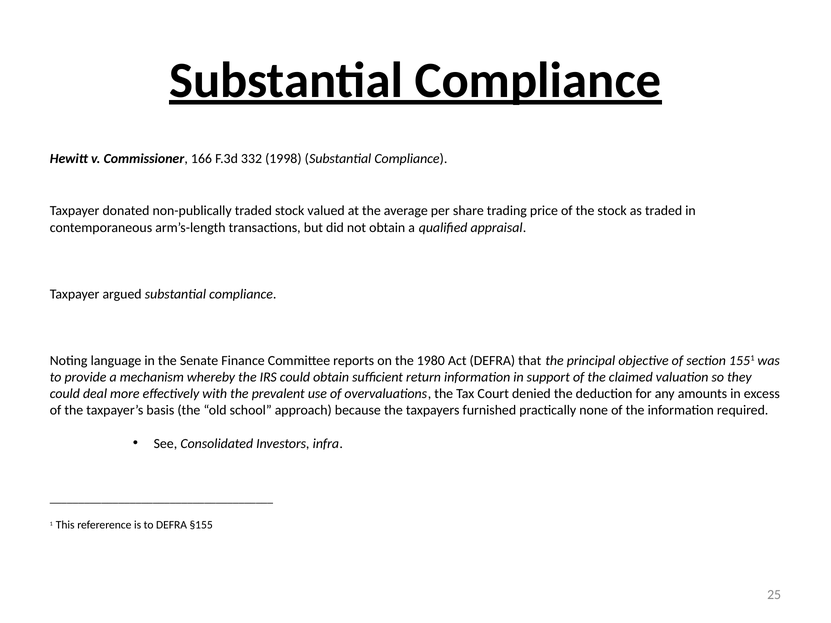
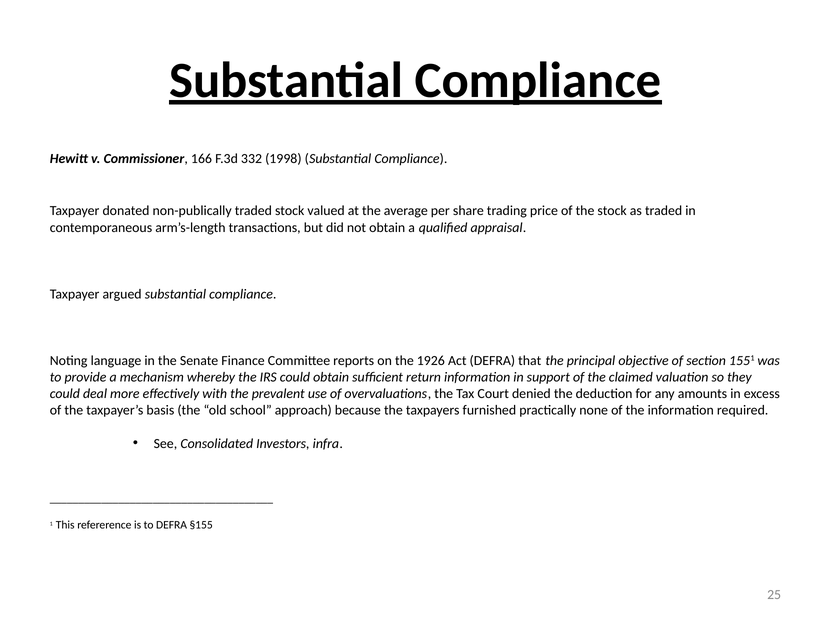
1980: 1980 -> 1926 (431, 361)
